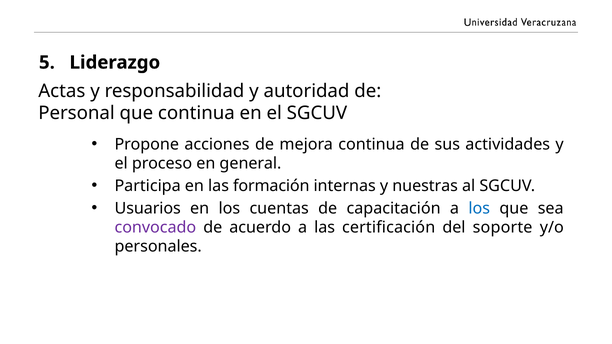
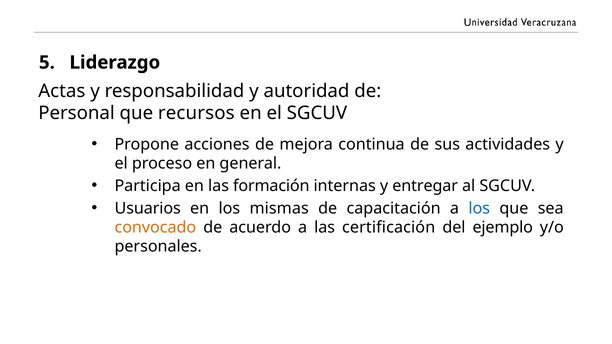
que continua: continua -> recursos (196, 113)
nuestras: nuestras -> entregar (425, 186)
cuentas: cuentas -> mismas (279, 208)
convocado colour: purple -> orange (155, 227)
soporte: soporte -> ejemplo (503, 227)
